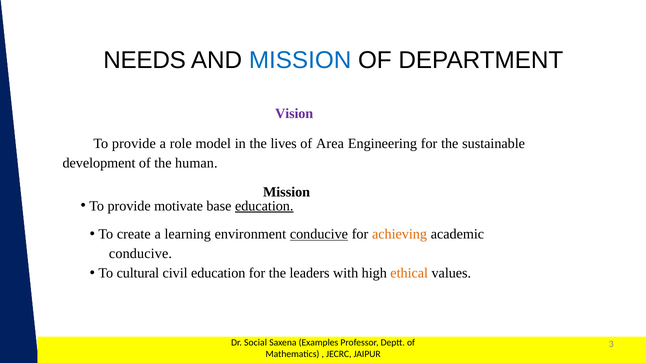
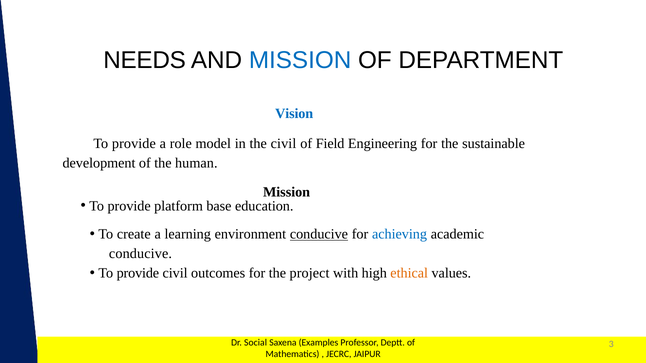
Vision colour: purple -> blue (294, 113)
the lives: lives -> civil (284, 144)
Area: Area -> Field (330, 144)
motivate: motivate -> platform (179, 206)
education underline: present -> none (264, 206)
achieving colour: orange -> blue (400, 234)
cultural: cultural -> provide (138, 273)
civil education: education -> outcomes (218, 273)
leaders: leaders -> project (310, 273)
